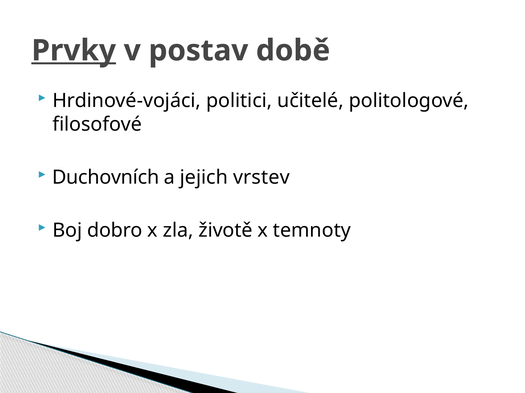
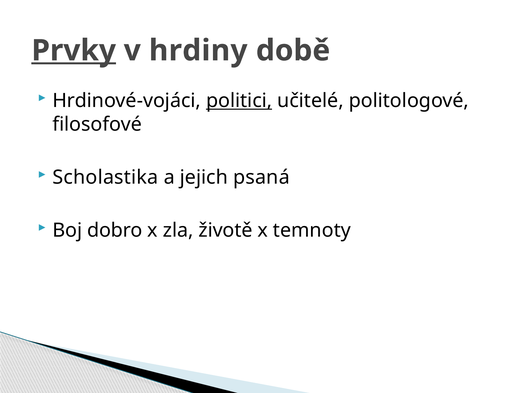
postav: postav -> hrdiny (198, 51)
politici underline: none -> present (239, 101)
Duchovních: Duchovních -> Scholastika (105, 178)
vrstev: vrstev -> psaná (261, 178)
